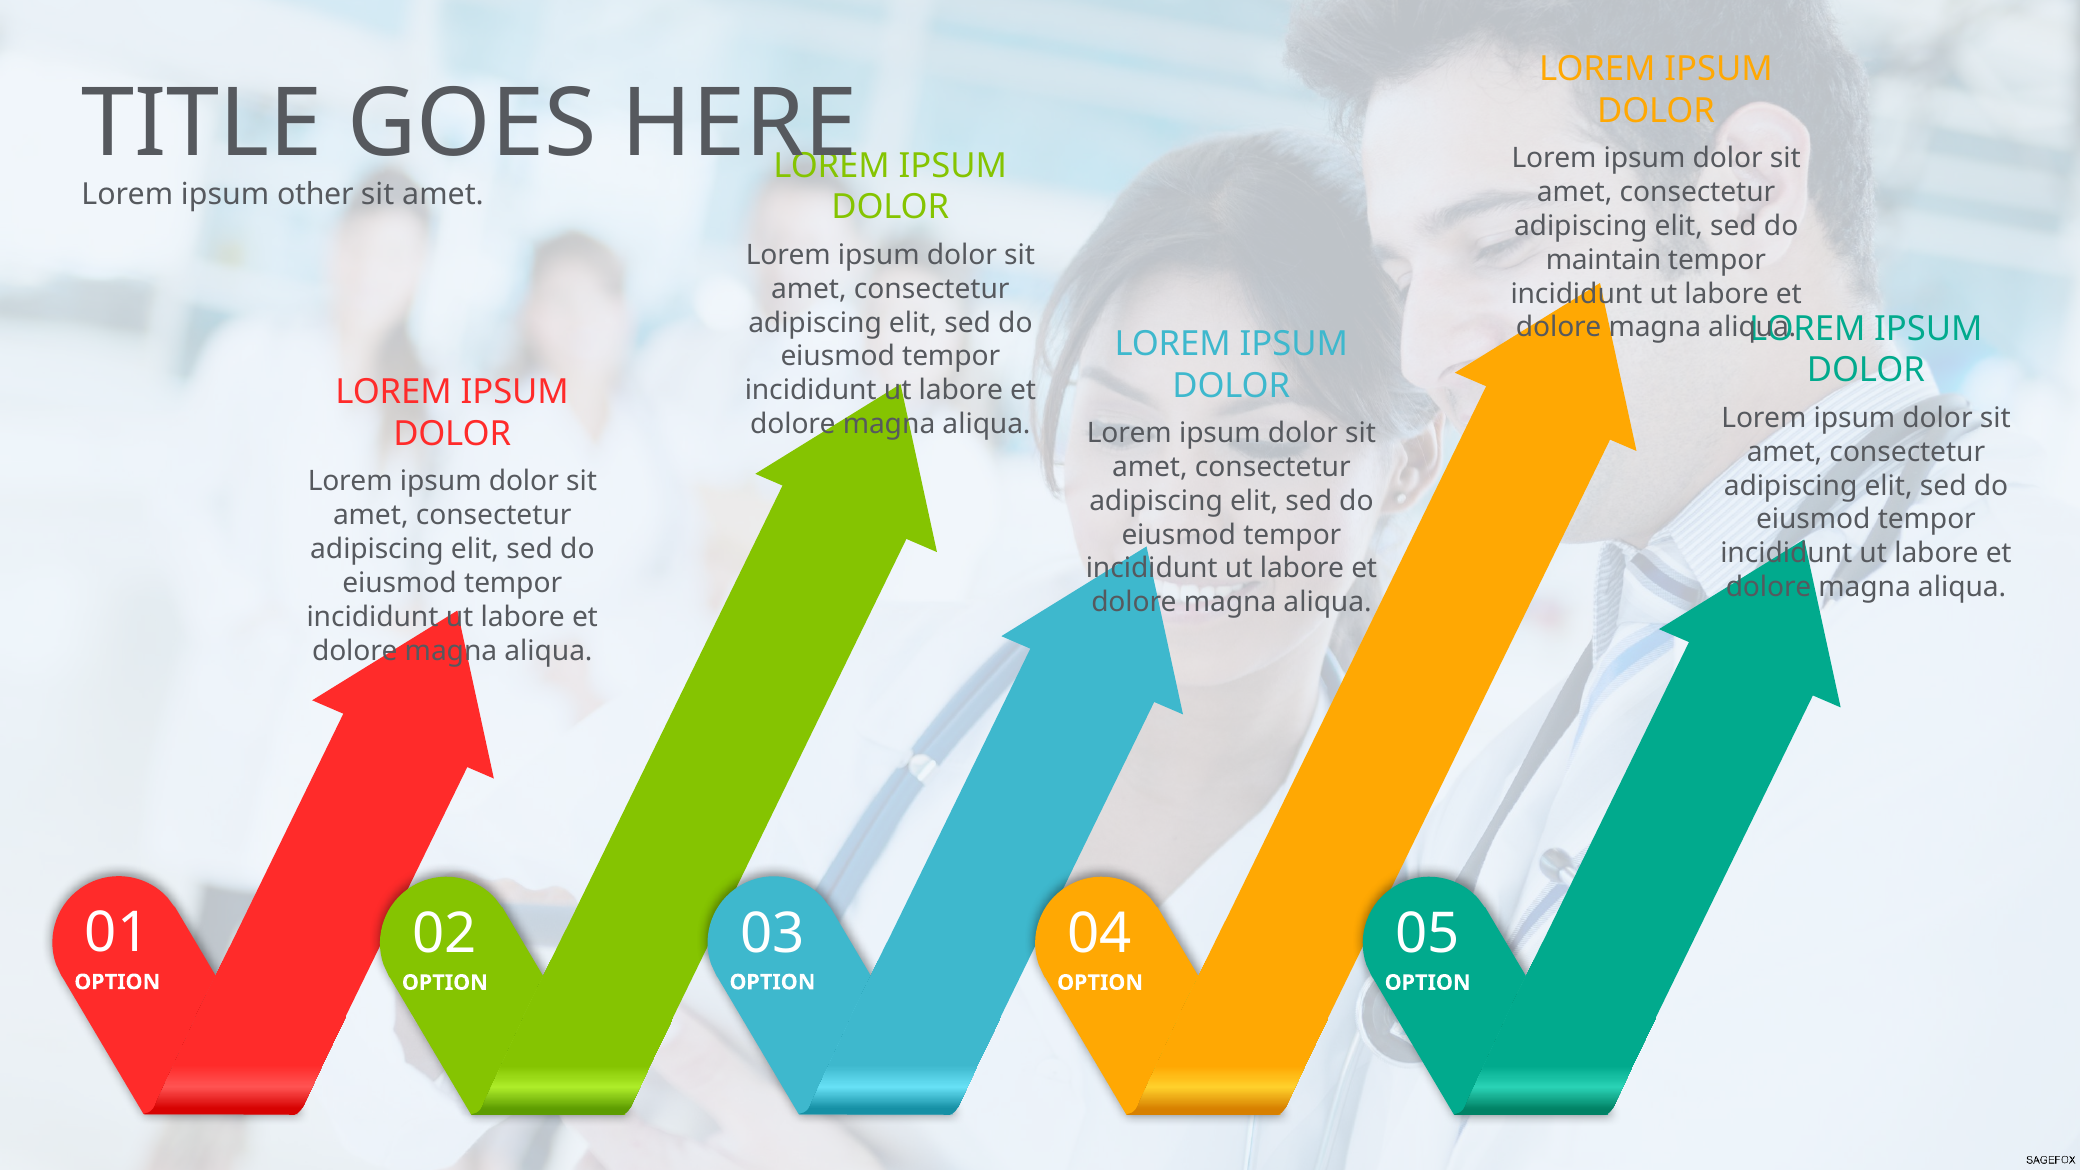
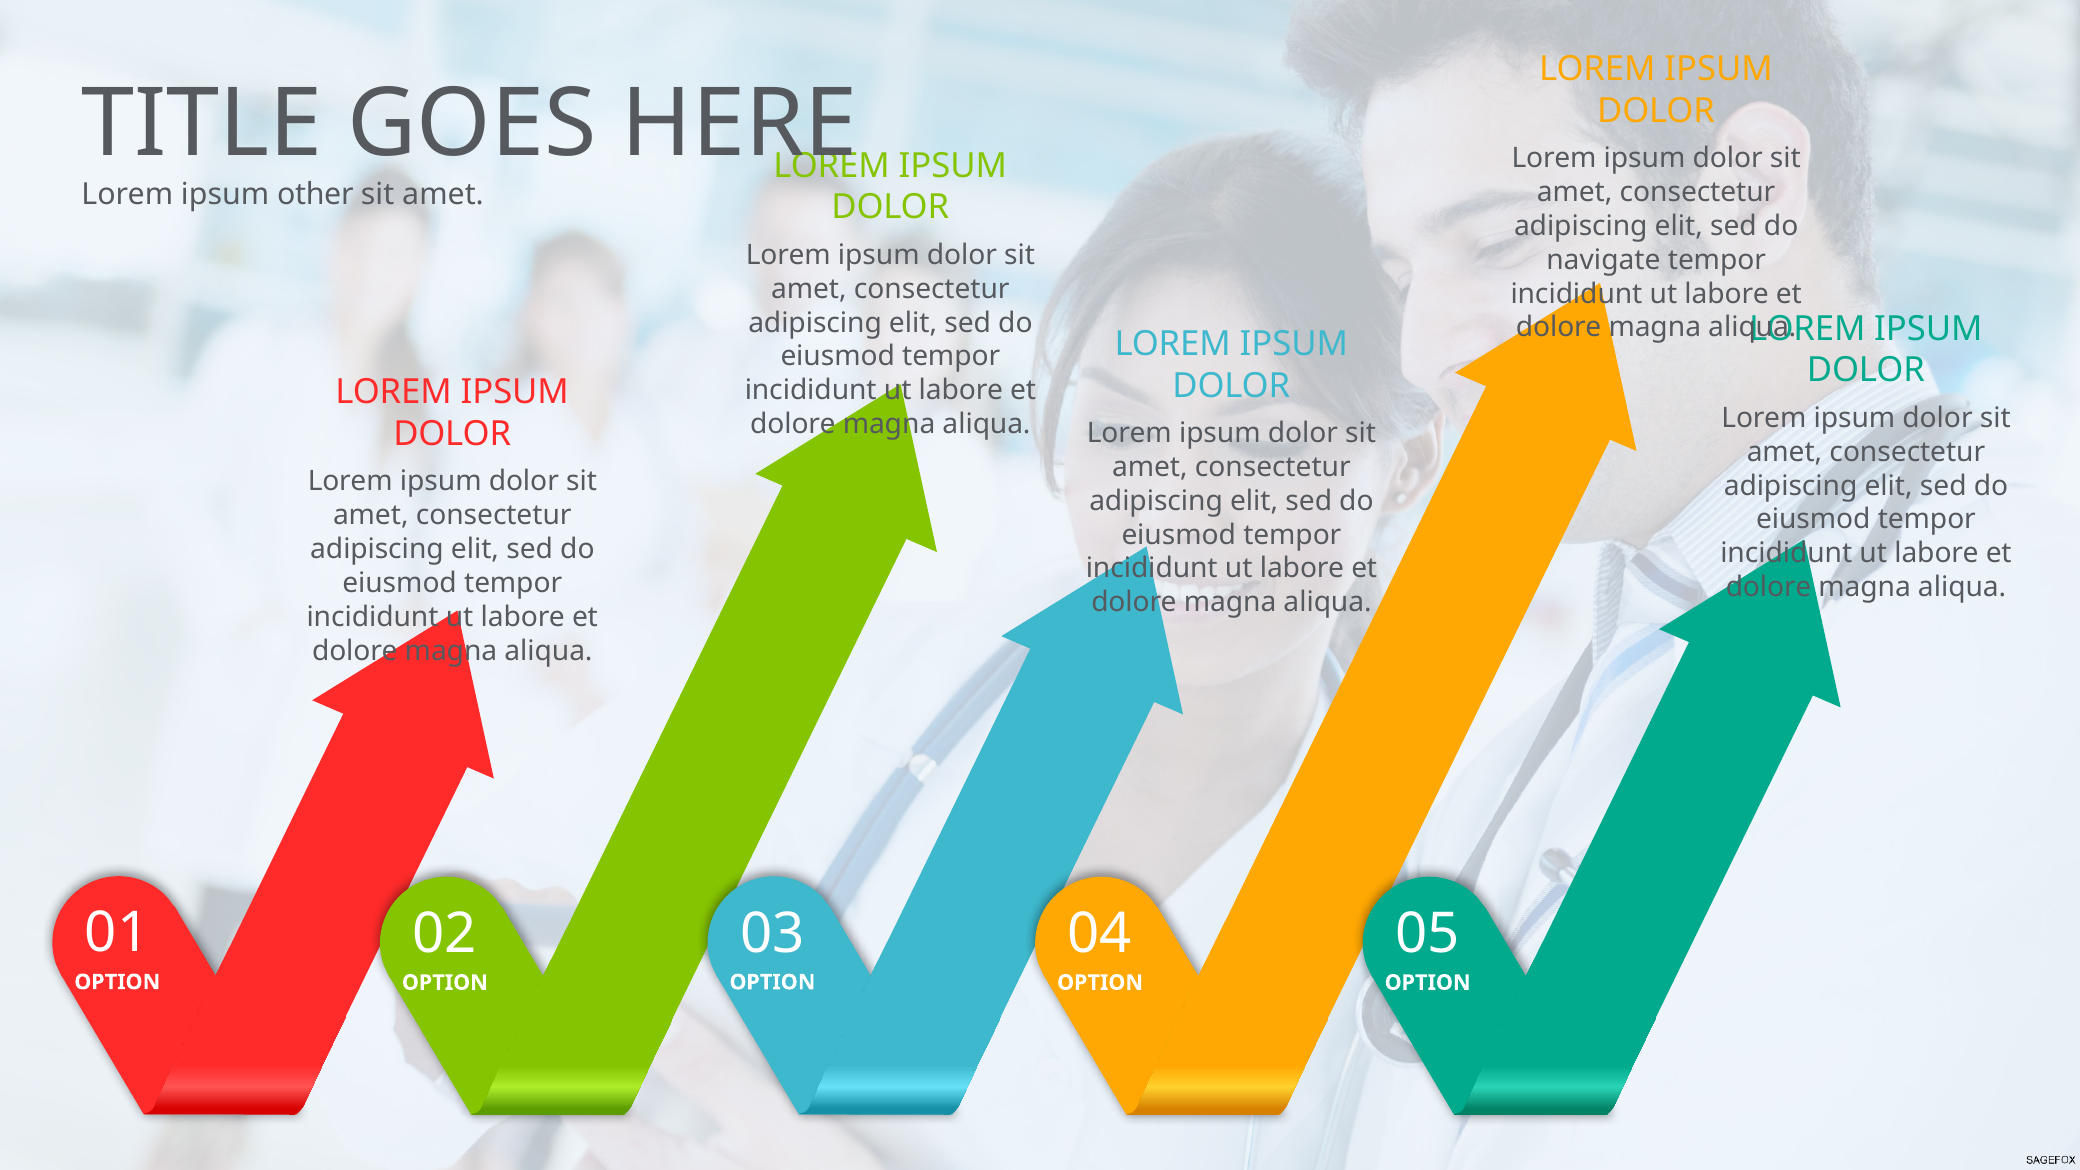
maintain: maintain -> navigate (1603, 260)
